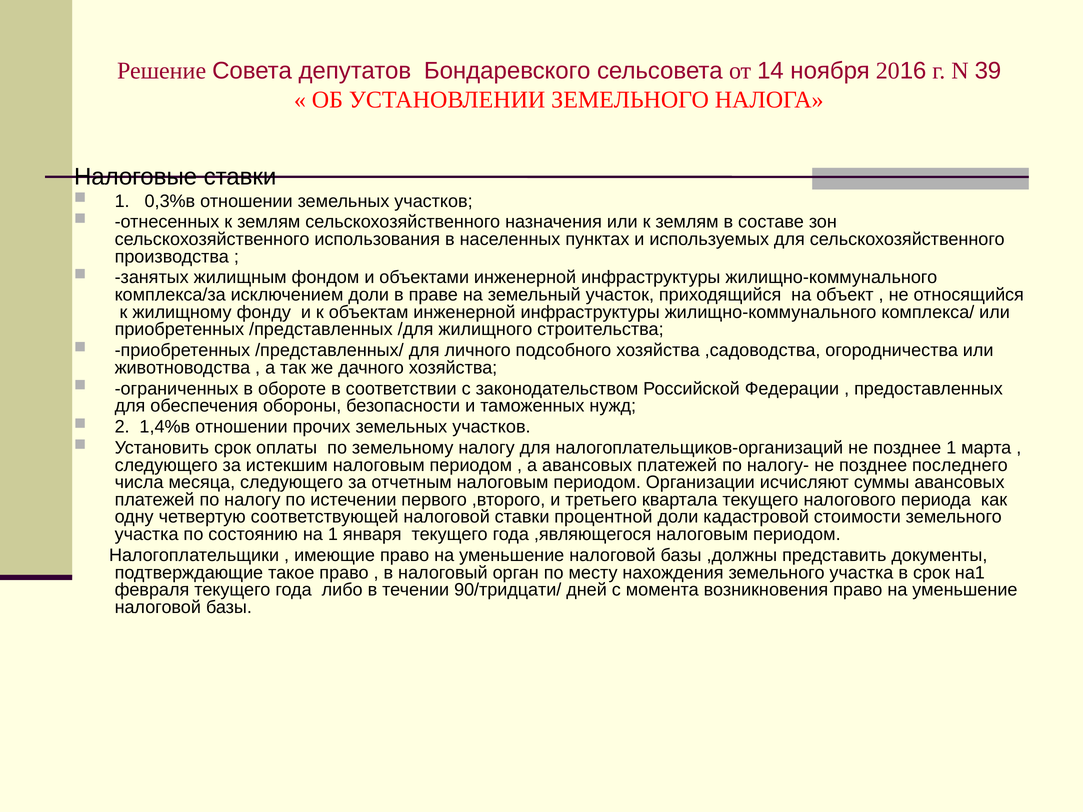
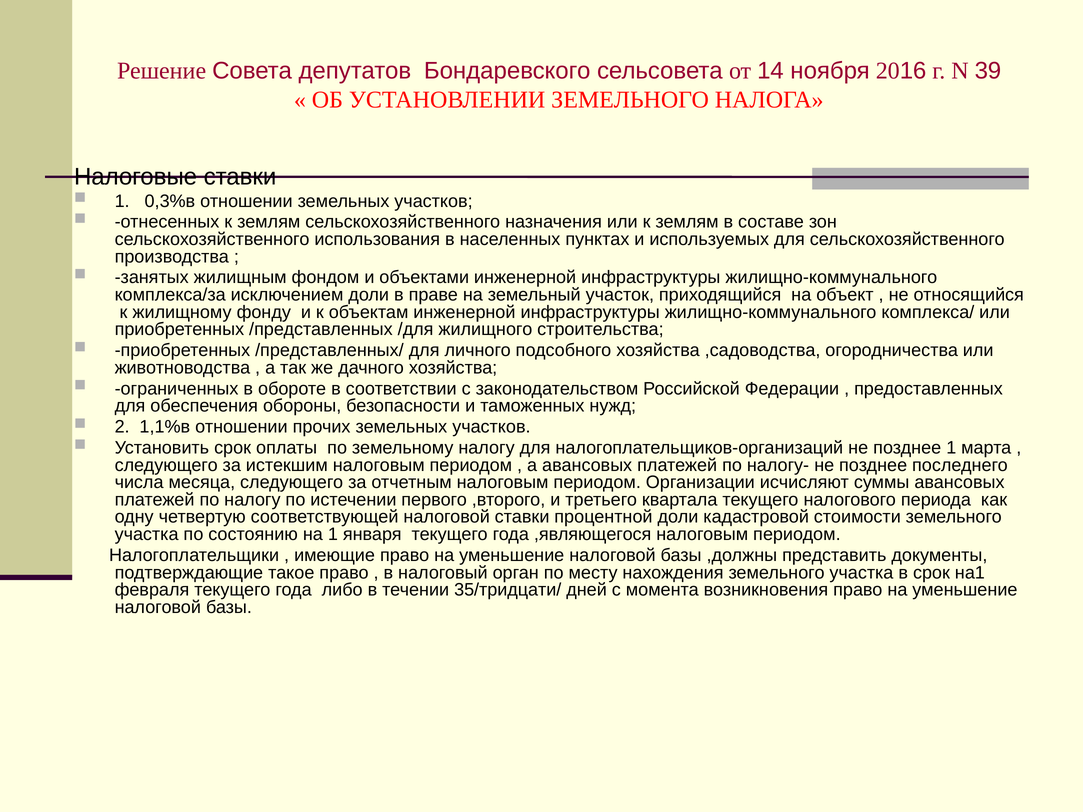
1,4%в: 1,4%в -> 1,1%в (165, 427)
90/тридцати/: 90/тридцати/ -> 35/тридцати/ (508, 590)
